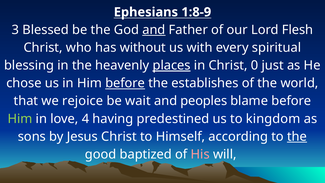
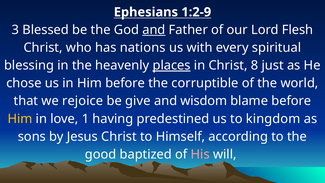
1:8-9: 1:8-9 -> 1:2-9 (196, 12)
without: without -> nations (143, 48)
0: 0 -> 8 (255, 65)
before underline: present -> none (125, 83)
establishes: establishes -> corruptible (205, 83)
wait: wait -> give (138, 101)
peoples: peoples -> wisdom (204, 101)
Him colour: light green -> yellow (20, 119)
4: 4 -> 1 (85, 119)
the underline: present -> none (297, 136)
